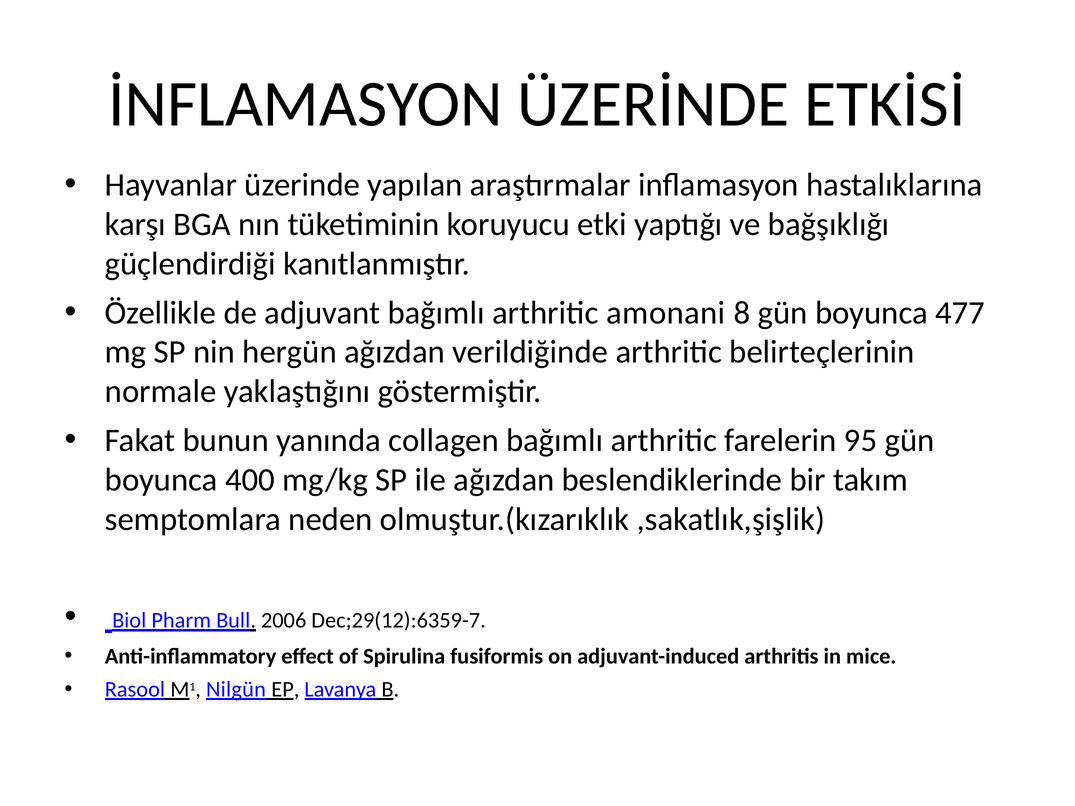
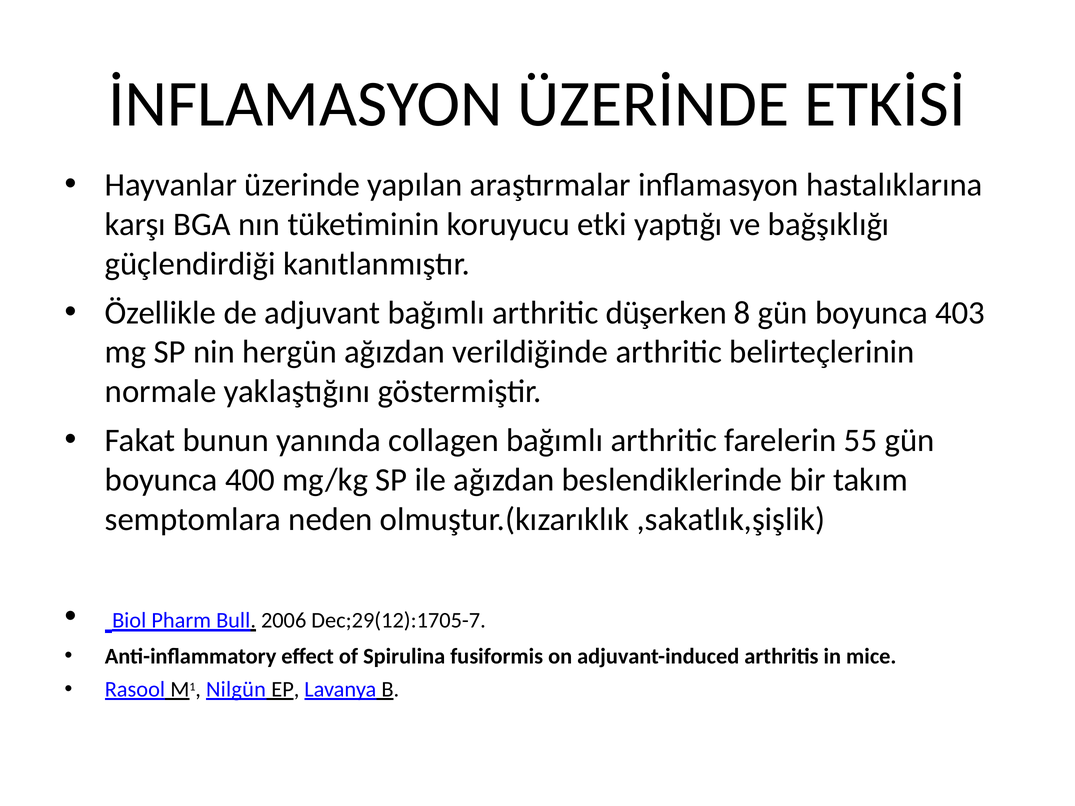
amonani: amonani -> düşerken (666, 313)
477: 477 -> 403 (960, 313)
95: 95 -> 55 (861, 441)
Dec;29(12):6359-7: Dec;29(12):6359-7 -> Dec;29(12):1705-7 (399, 621)
